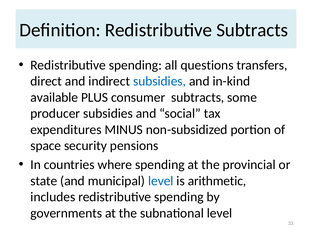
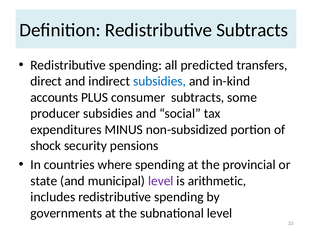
questions: questions -> predicted (207, 65)
available: available -> accounts (54, 97)
space: space -> shock (46, 146)
level colour: blue -> purple (161, 181)
